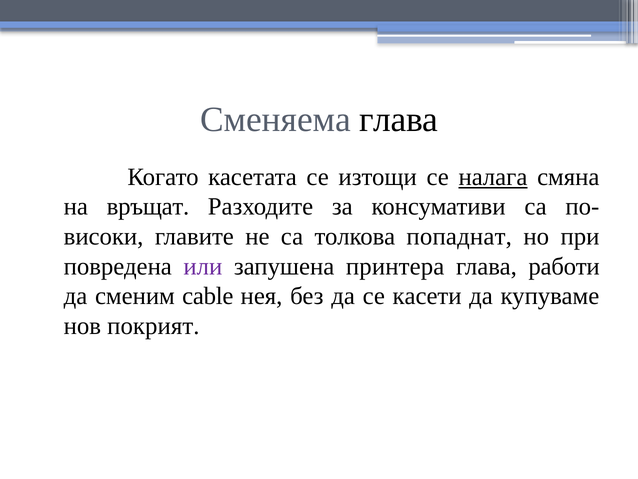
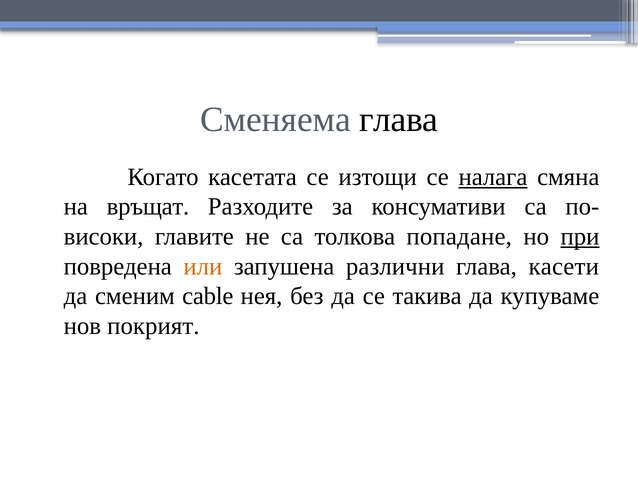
попаднат: попаднат -> попадане (459, 236)
при underline: none -> present (580, 236)
или colour: purple -> orange (203, 266)
принтера: принтера -> различни (395, 266)
работи: работи -> касети (564, 266)
касети: касети -> такива (427, 296)
